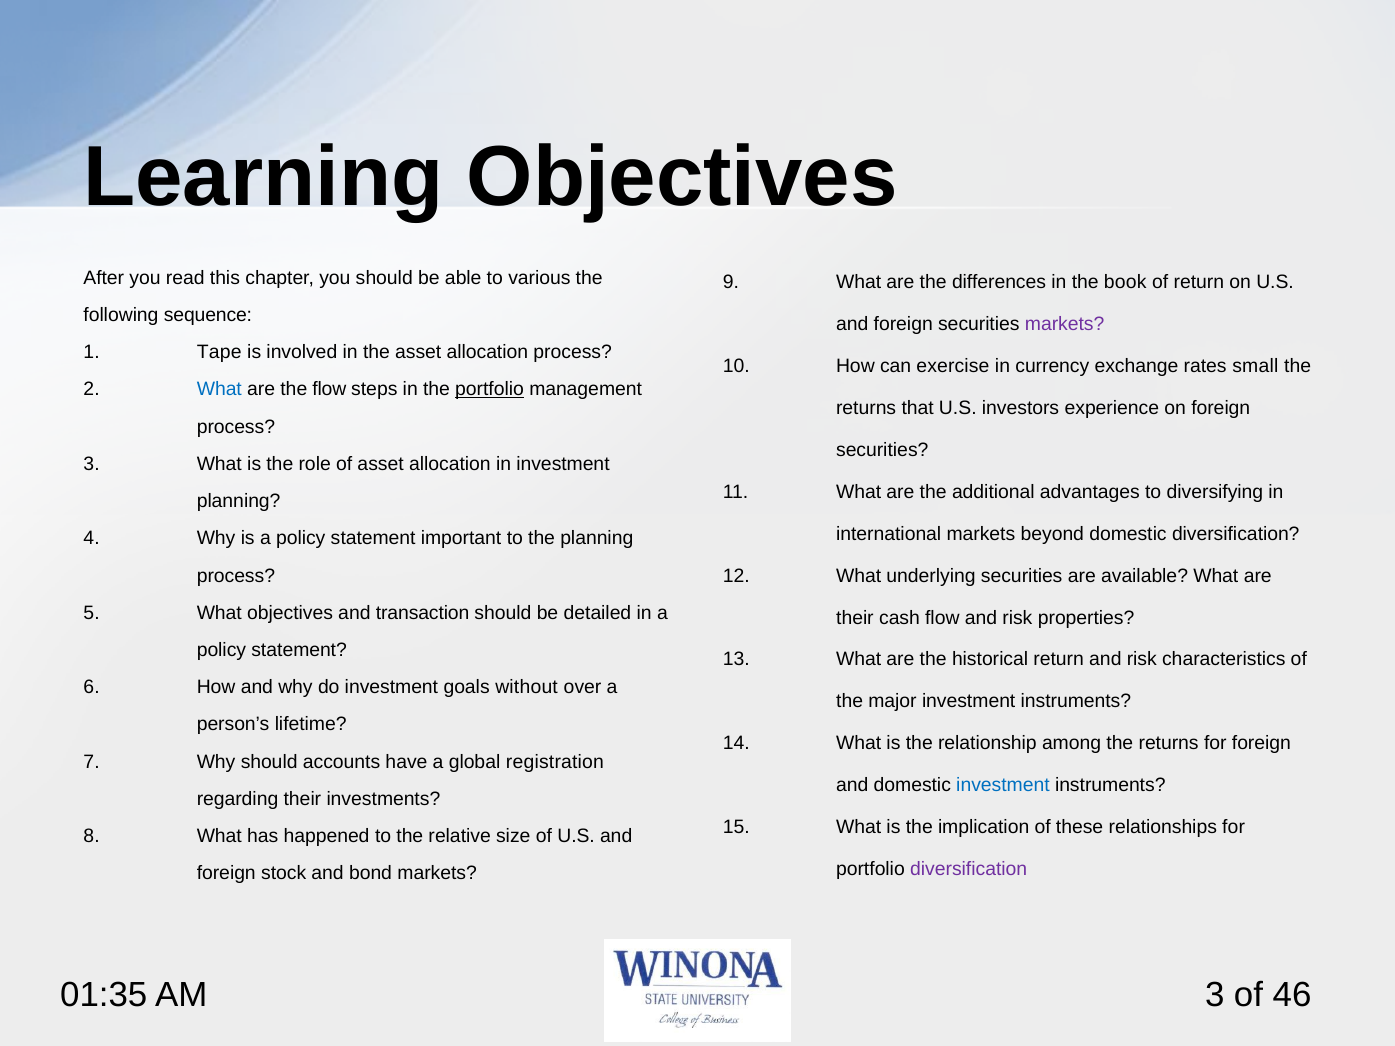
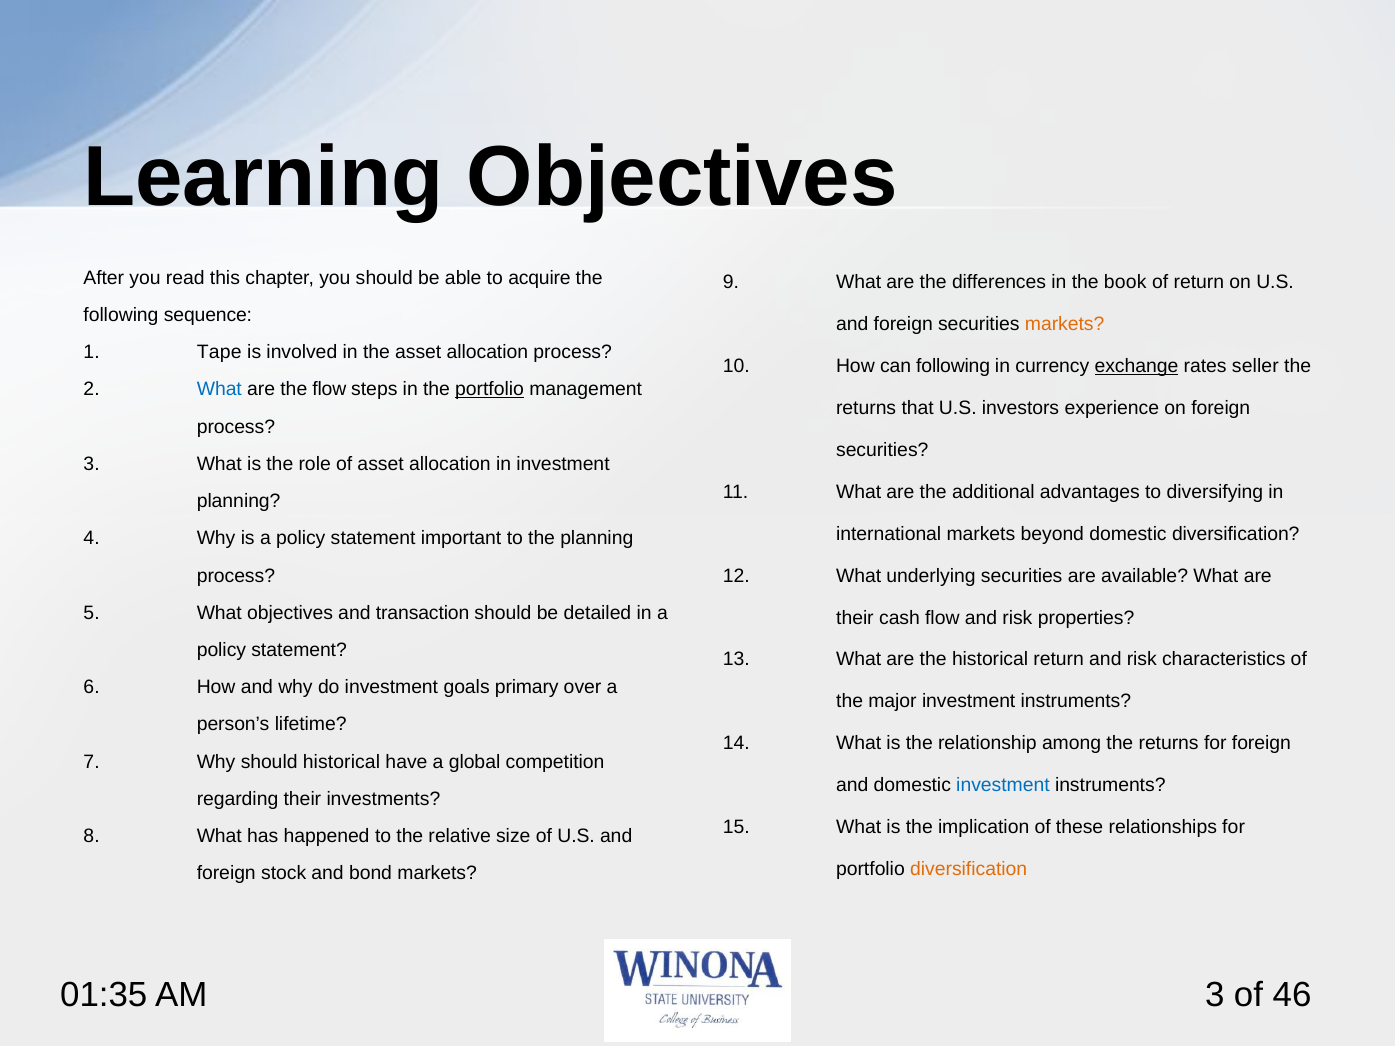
various: various -> acquire (539, 278)
markets colour: purple -> orange (1065, 325)
can exercise: exercise -> following (953, 366)
exchange underline: none -> present (1136, 366)
small: small -> seller (1255, 366)
without: without -> primary (527, 688)
should accounts: accounts -> historical (341, 762)
registration: registration -> competition (555, 762)
diversification colour: purple -> orange (969, 869)
